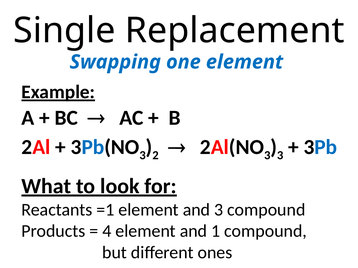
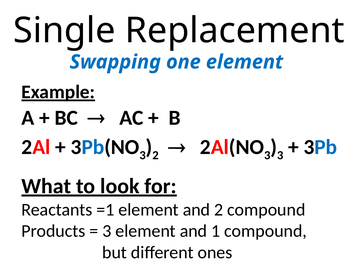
and 3: 3 -> 2 (219, 210)
4: 4 -> 3 (107, 232)
